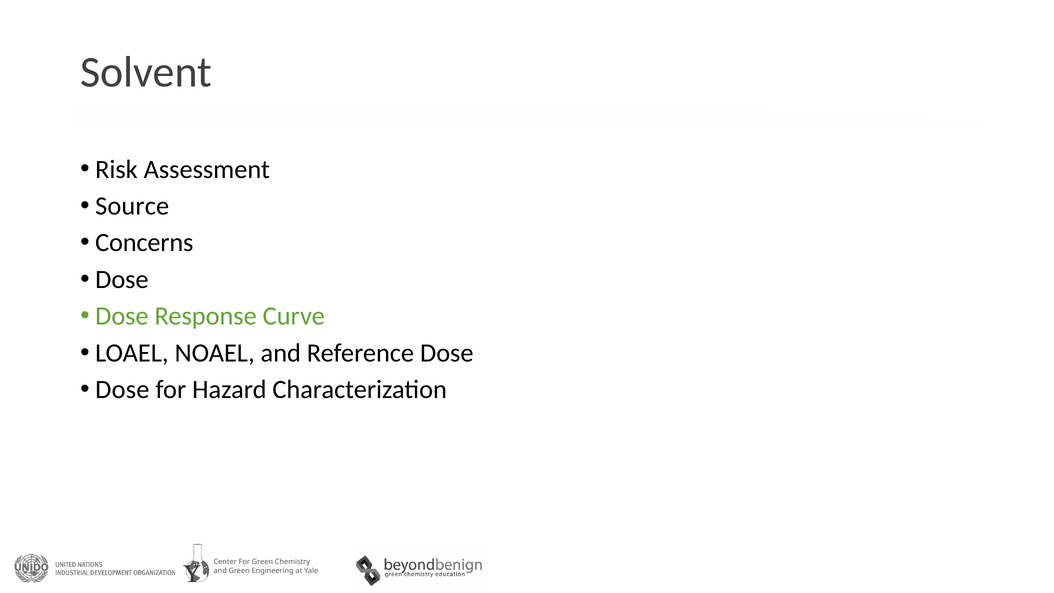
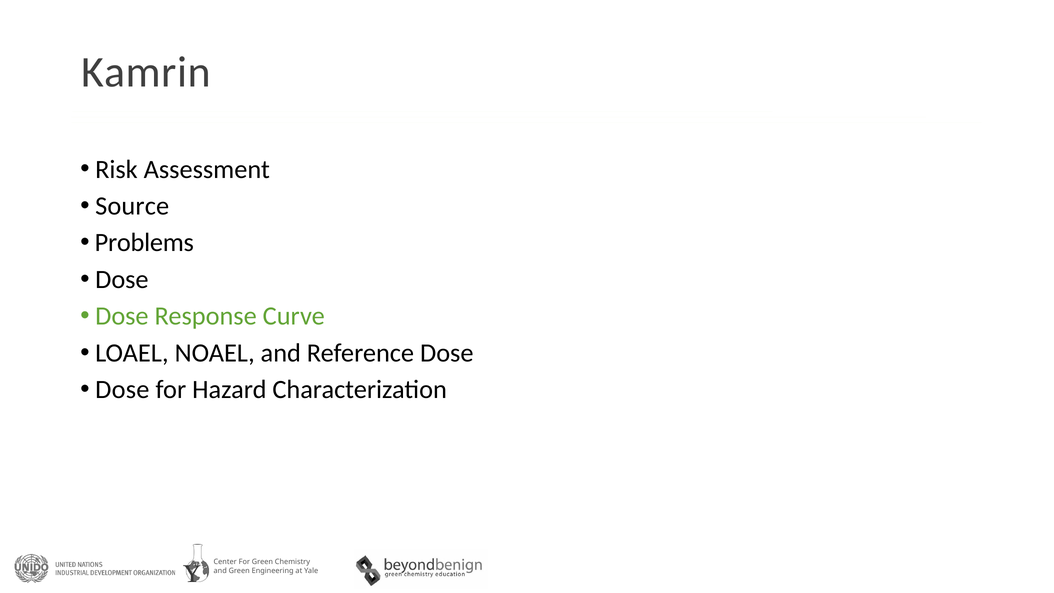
Solvent: Solvent -> Kamrin (146, 72)
Concerns: Concerns -> Problems (144, 243)
